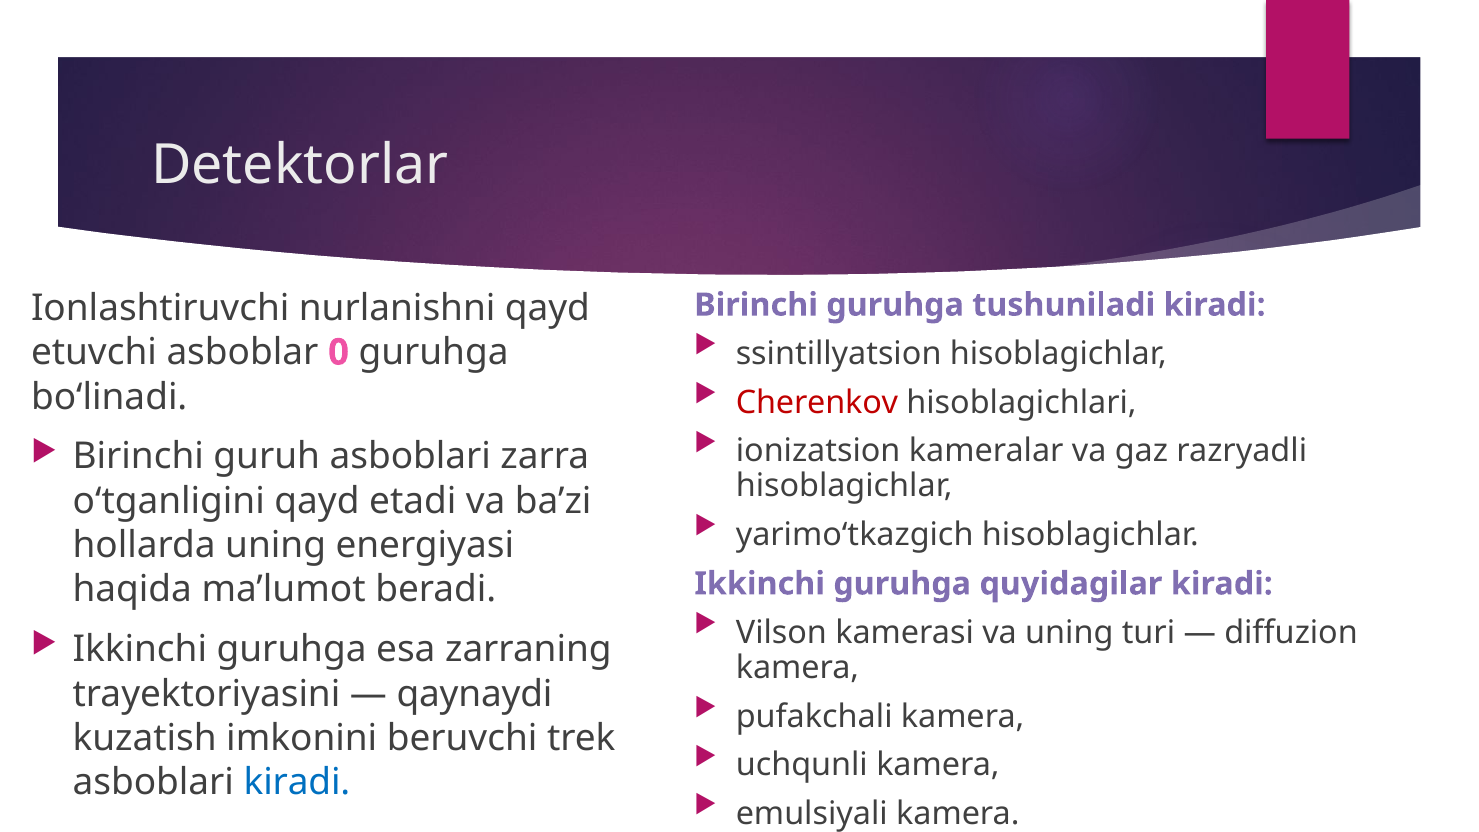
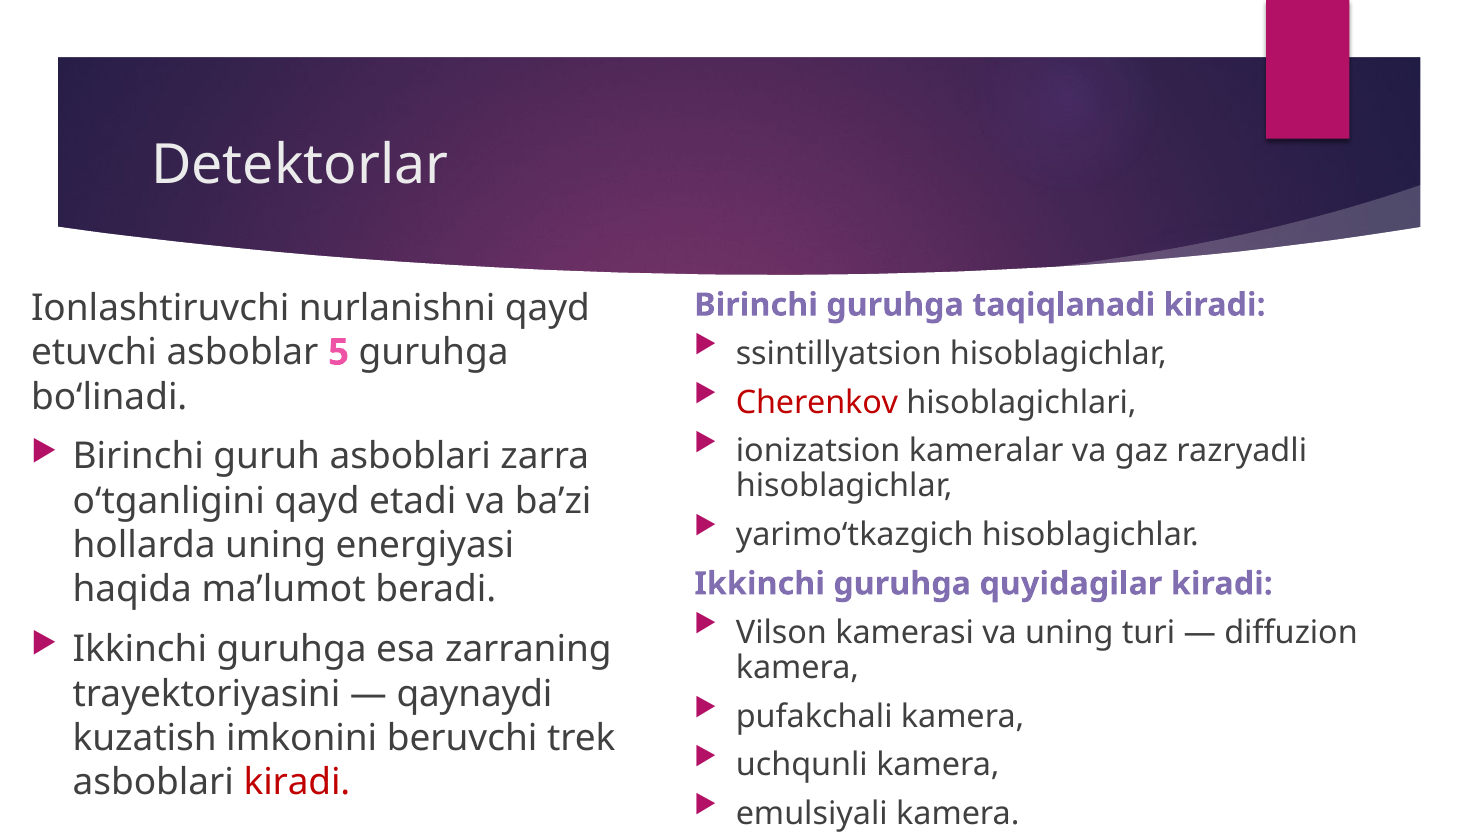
tushuniladi: tushuniladi -> taqiqlanadi (1064, 305)
0: 0 -> 5 (339, 352)
kiradi colour: blue -> red (297, 783)
